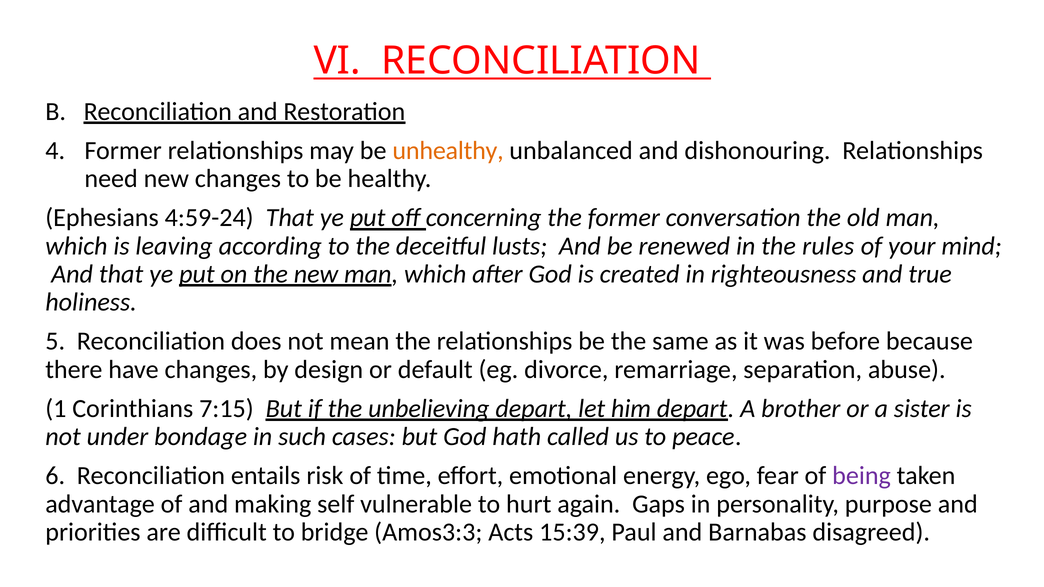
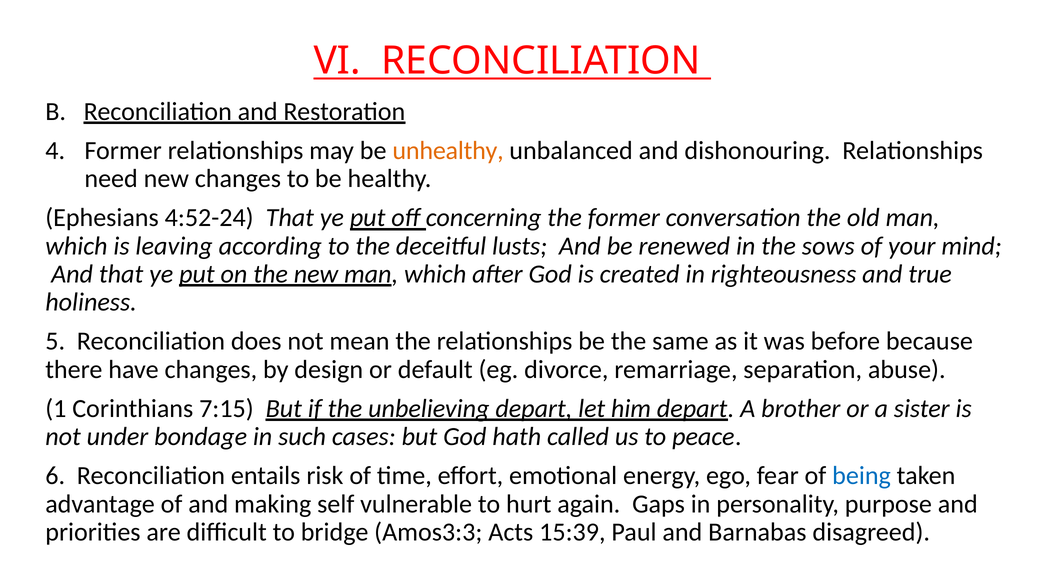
4:59-24: 4:59-24 -> 4:52-24 (209, 218)
rules: rules -> sows (828, 246)
being colour: purple -> blue (862, 476)
